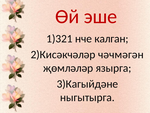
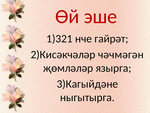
калган: калган -> гайрәт (111, 39)
